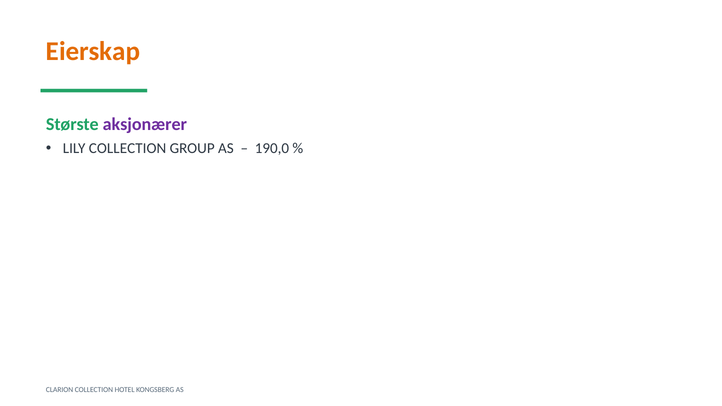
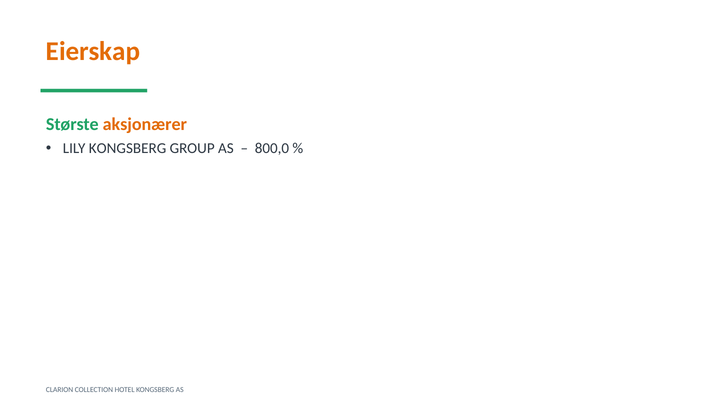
aksjonærer colour: purple -> orange (145, 124)
LILY COLLECTION: COLLECTION -> KONGSBERG (128, 148)
190,0: 190,0 -> 800,0 (272, 148)
